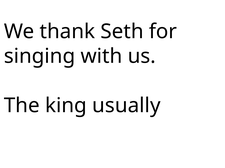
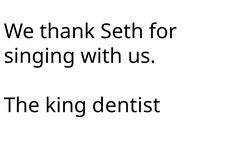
usually: usually -> dentist (126, 106)
